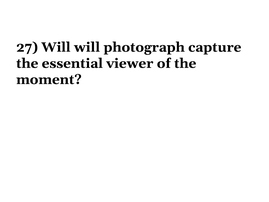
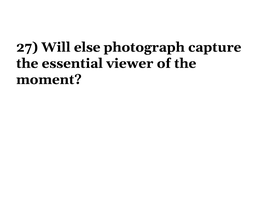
Will will: will -> else (87, 47)
